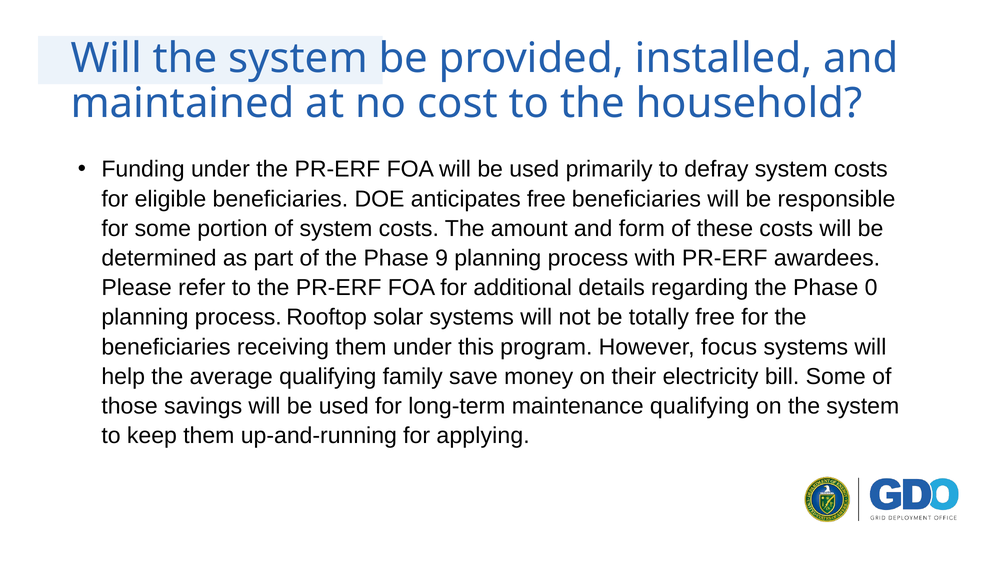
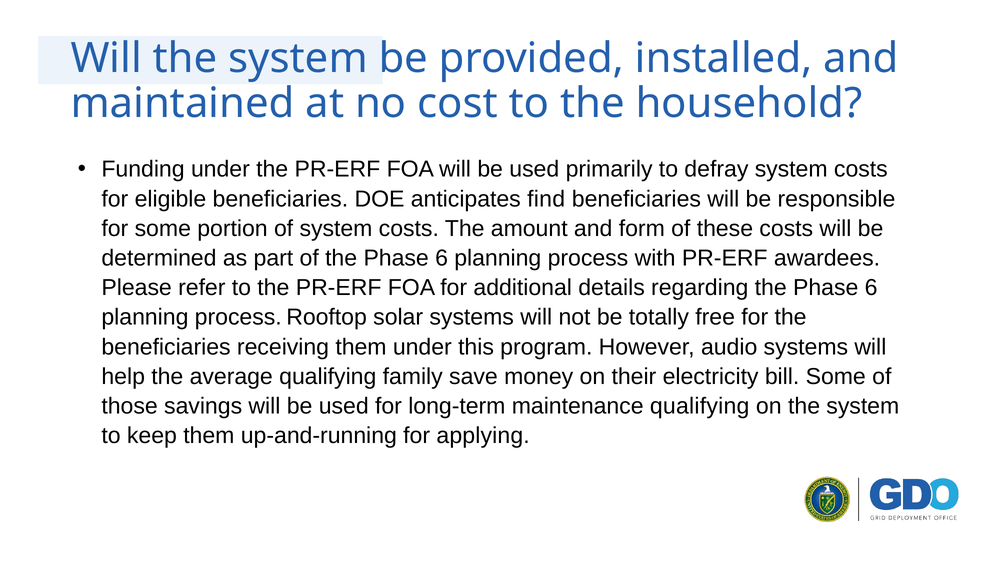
anticipates free: free -> find (546, 199)
of the Phase 9: 9 -> 6 (442, 258)
regarding the Phase 0: 0 -> 6 (871, 288)
focus: focus -> audio (729, 347)
